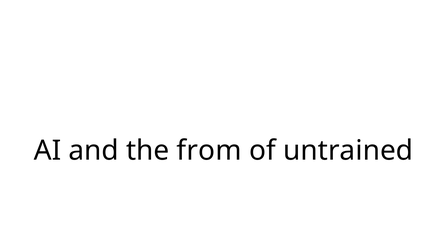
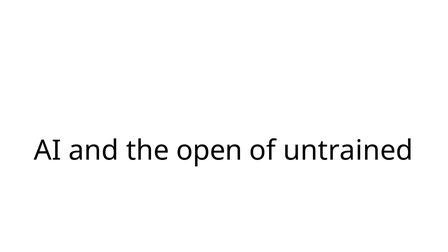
from: from -> open (209, 151)
